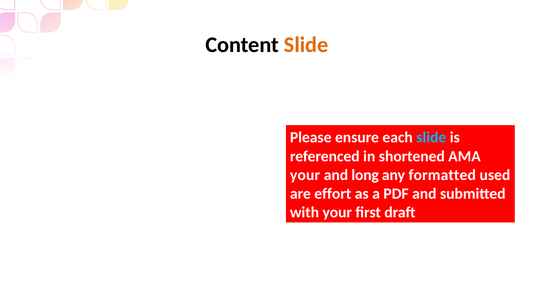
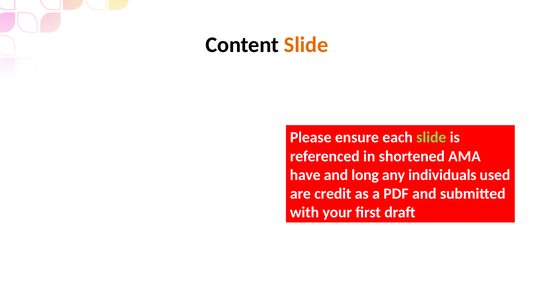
slide colour: light blue -> light green (431, 138)
your: your -> have (305, 175)
formatted: formatted -> individuals (442, 175)
effort: effort -> credit (333, 194)
